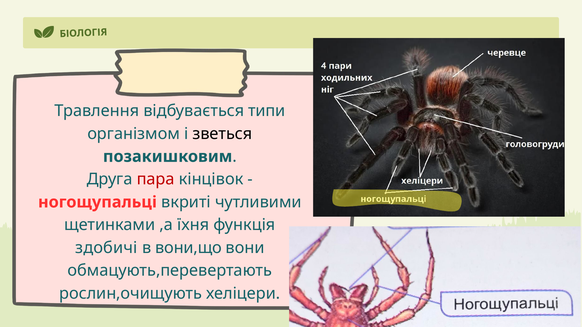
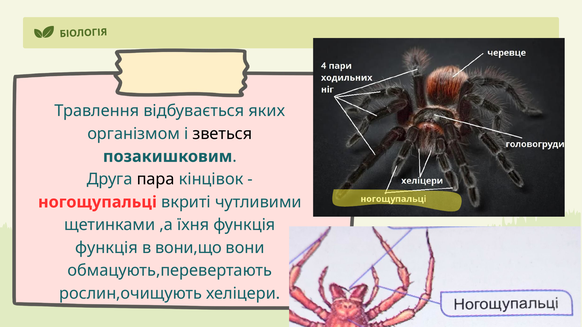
типи: типи -> яких (267, 111)
пара colour: red -> black (156, 180)
здобичі: здобичі -> функція (106, 248)
